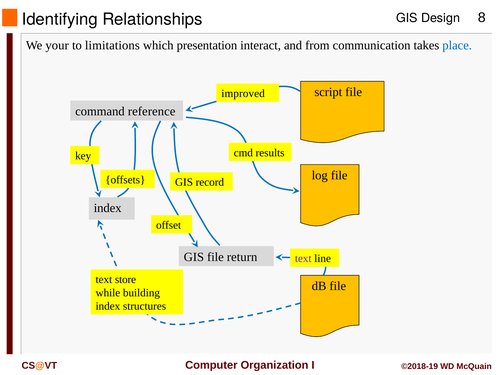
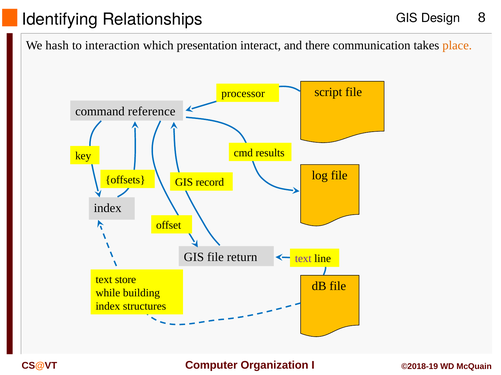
your: your -> hash (57, 45)
limitations: limitations -> interaction (112, 45)
from: from -> there (317, 45)
place colour: blue -> orange (457, 45)
improved: improved -> processor (243, 94)
